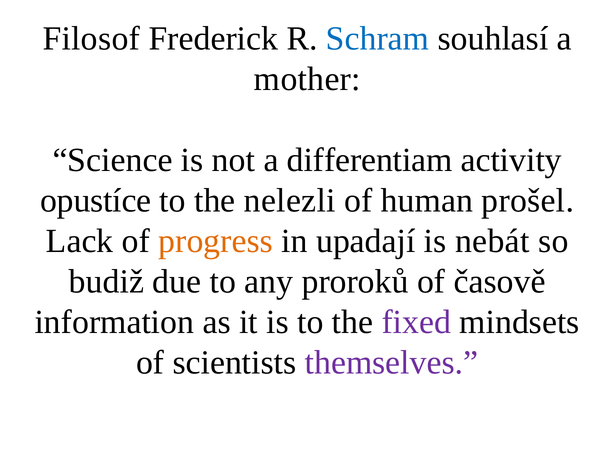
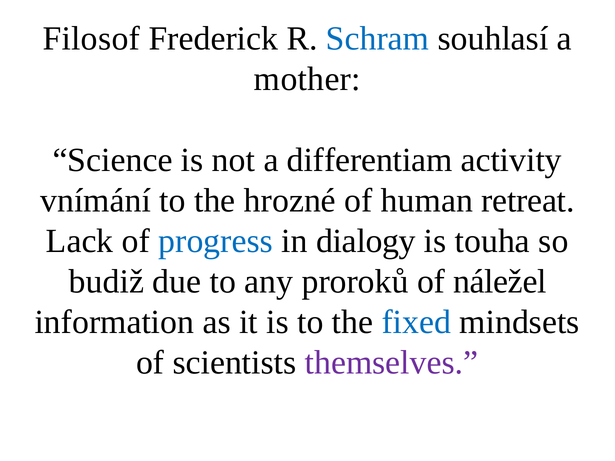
opustíce: opustíce -> vnímání (96, 201)
nelezli: nelezli -> hrozné (290, 201)
prošel: prošel -> retreat (528, 201)
progress colour: orange -> blue (216, 241)
upadají: upadají -> dialogy (366, 241)
nebát: nebát -> touha (492, 241)
časově: časově -> náležel (500, 282)
fixed colour: purple -> blue (416, 322)
